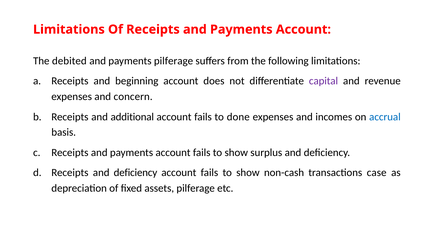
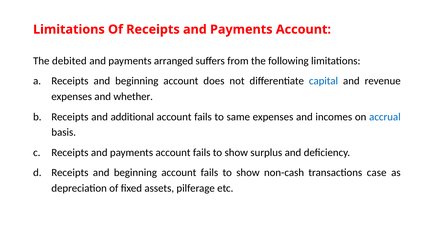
payments pilferage: pilferage -> arranged (174, 61)
capital colour: purple -> blue (324, 81)
concern: concern -> whether (133, 97)
done: done -> same (238, 117)
deficiency: deficiency -> beginning (135, 173)
